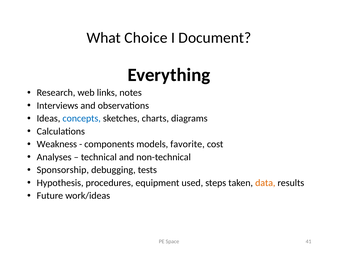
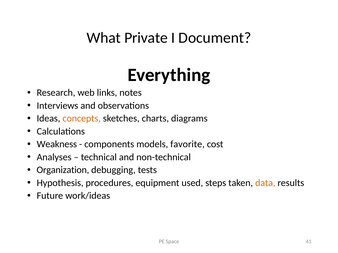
Choice: Choice -> Private (146, 38)
concepts colour: blue -> orange (82, 119)
Sponsorship: Sponsorship -> Organization (63, 170)
